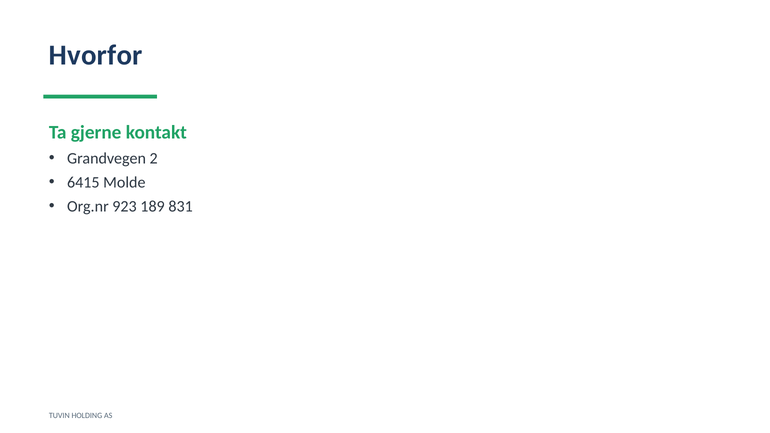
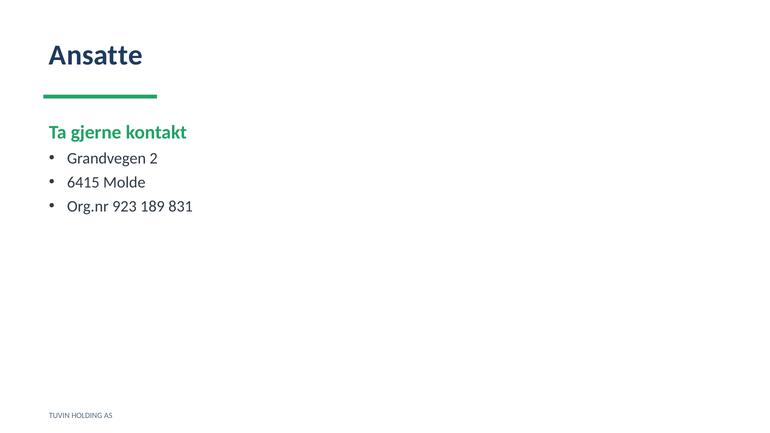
Hvorfor: Hvorfor -> Ansatte (96, 55)
